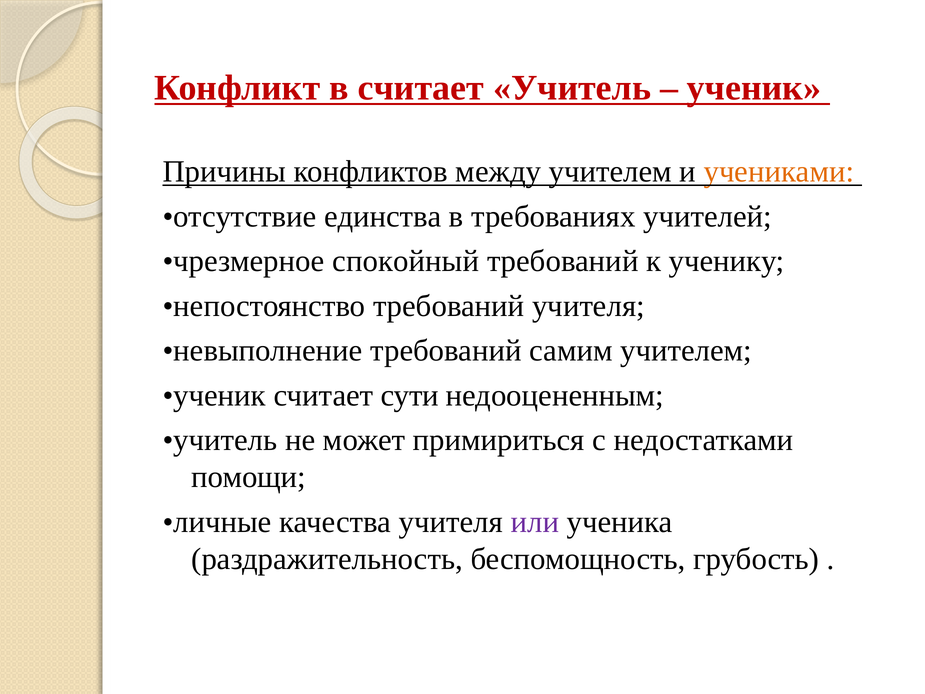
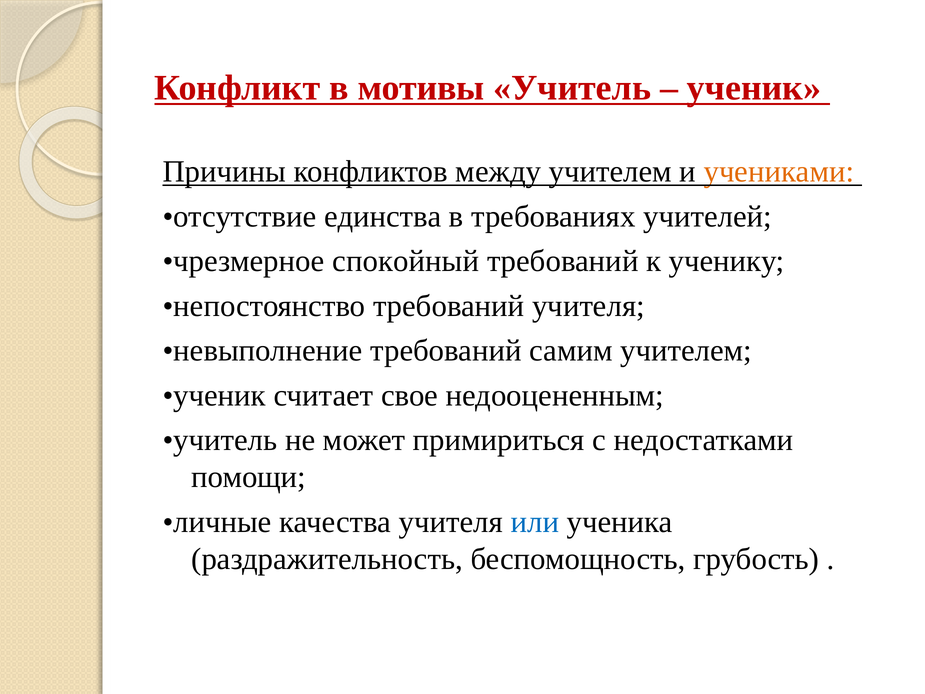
в считает: считает -> мотивы (421, 88)
сути: сути -> свое (410, 395)
или colour: purple -> blue (535, 522)
